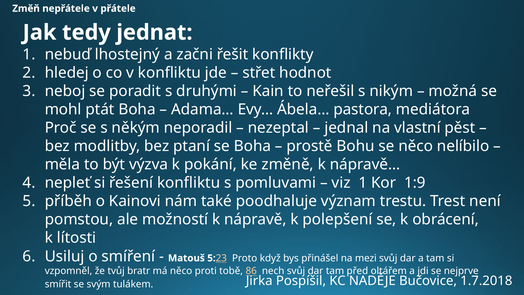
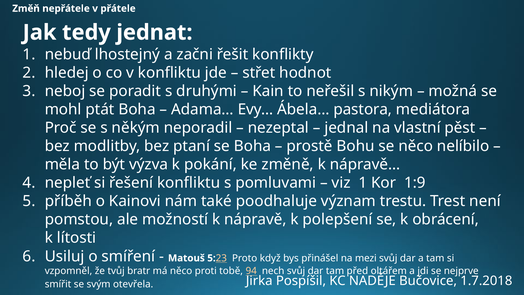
86: 86 -> 94 (251, 271)
tulákem: tulákem -> otevřela (133, 284)
